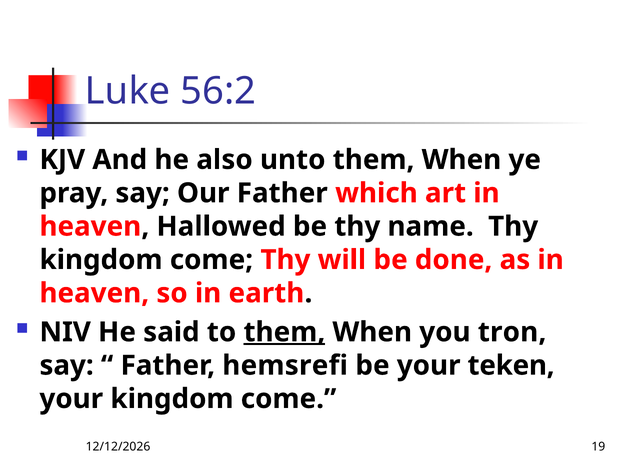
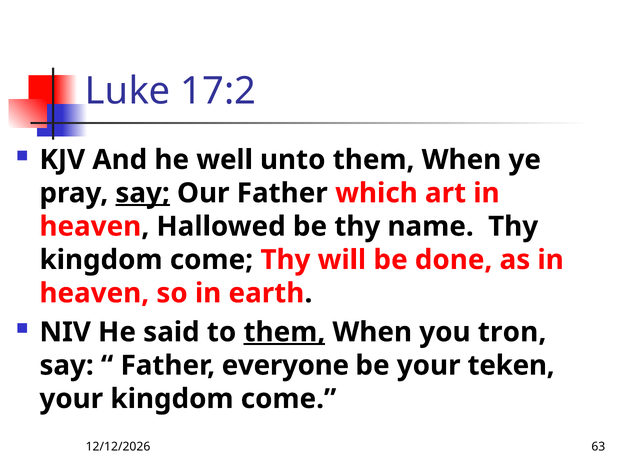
56:2: 56:2 -> 17:2 (218, 91)
also: also -> well (225, 160)
say underline: none -> present (143, 193)
hemsrefi: hemsrefi -> everyone (285, 365)
19: 19 -> 63 (598, 446)
